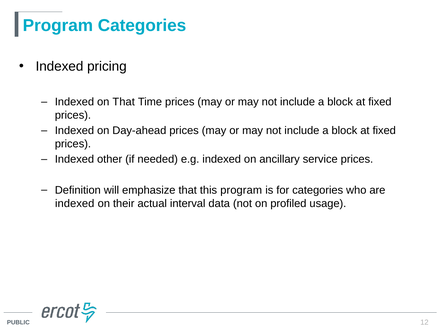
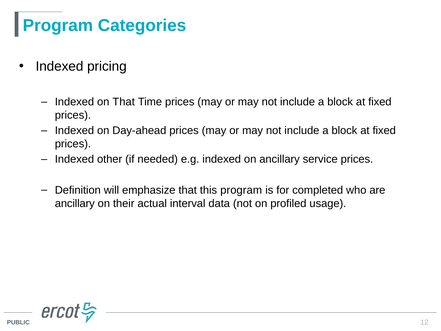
for categories: categories -> completed (318, 190)
indexed: indexed -> ancillary (75, 203)
